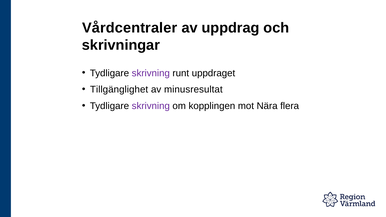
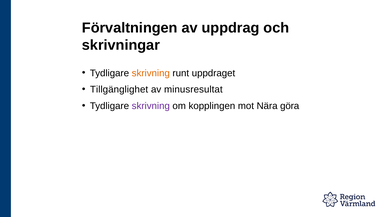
Vårdcentraler: Vårdcentraler -> Förvaltningen (130, 28)
skrivning colour: purple -> orange (151, 73)
flera: flera -> göra (290, 106)
